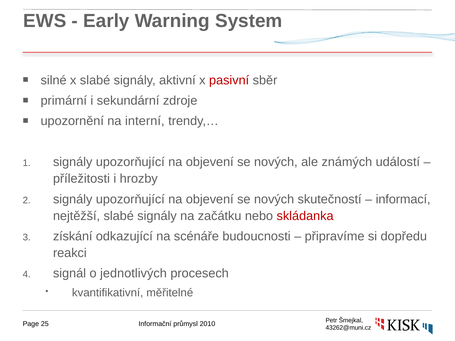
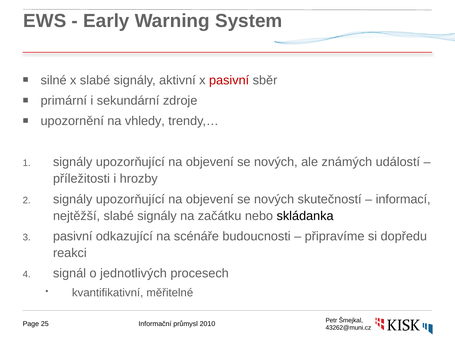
interní: interní -> vhledy (145, 121)
skládanka colour: red -> black (305, 216)
získání: získání -> pasivní (73, 236)
